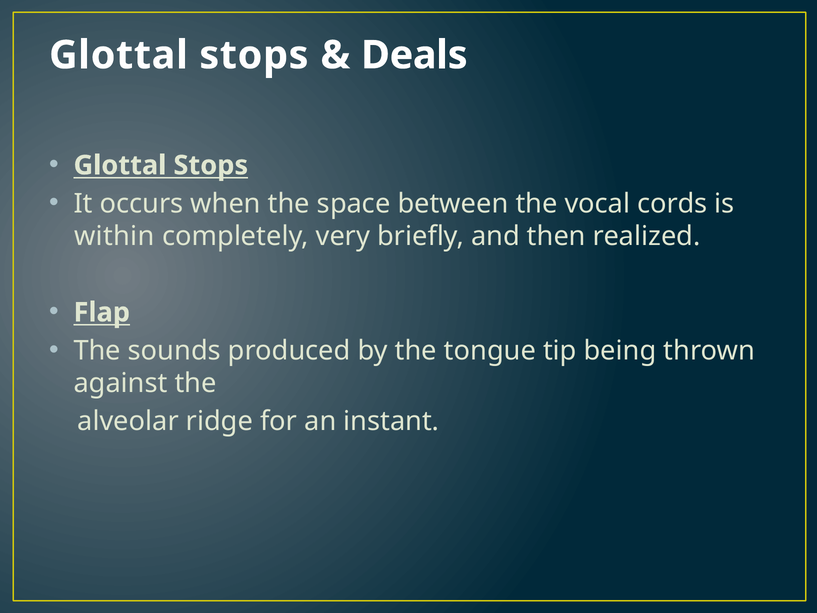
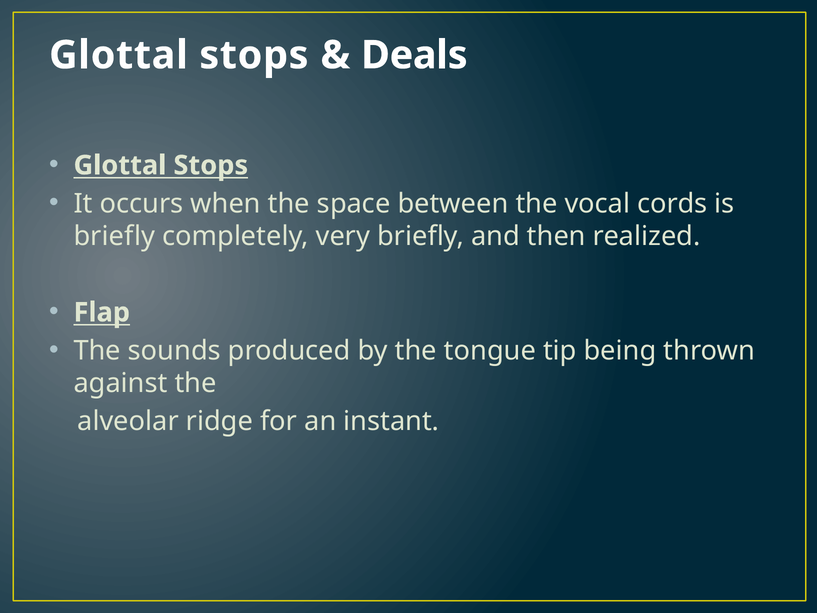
within: within -> briefly (114, 236)
